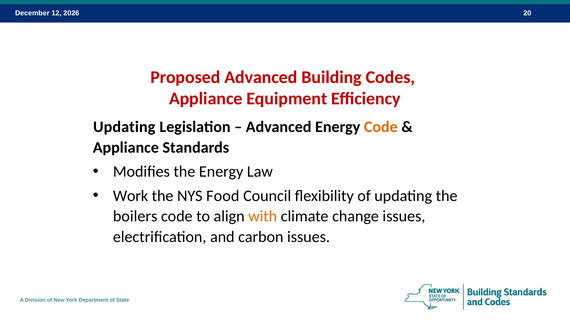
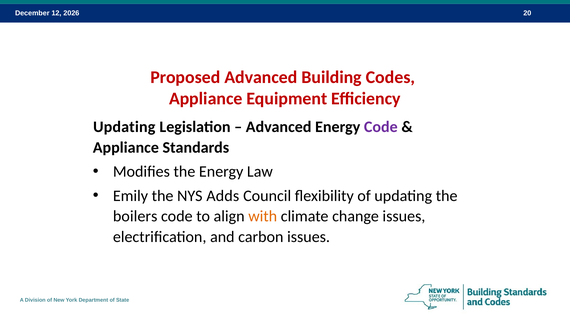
Code colour: orange -> purple (381, 127)
Work: Work -> Emily (130, 196)
Food: Food -> Adds (223, 196)
